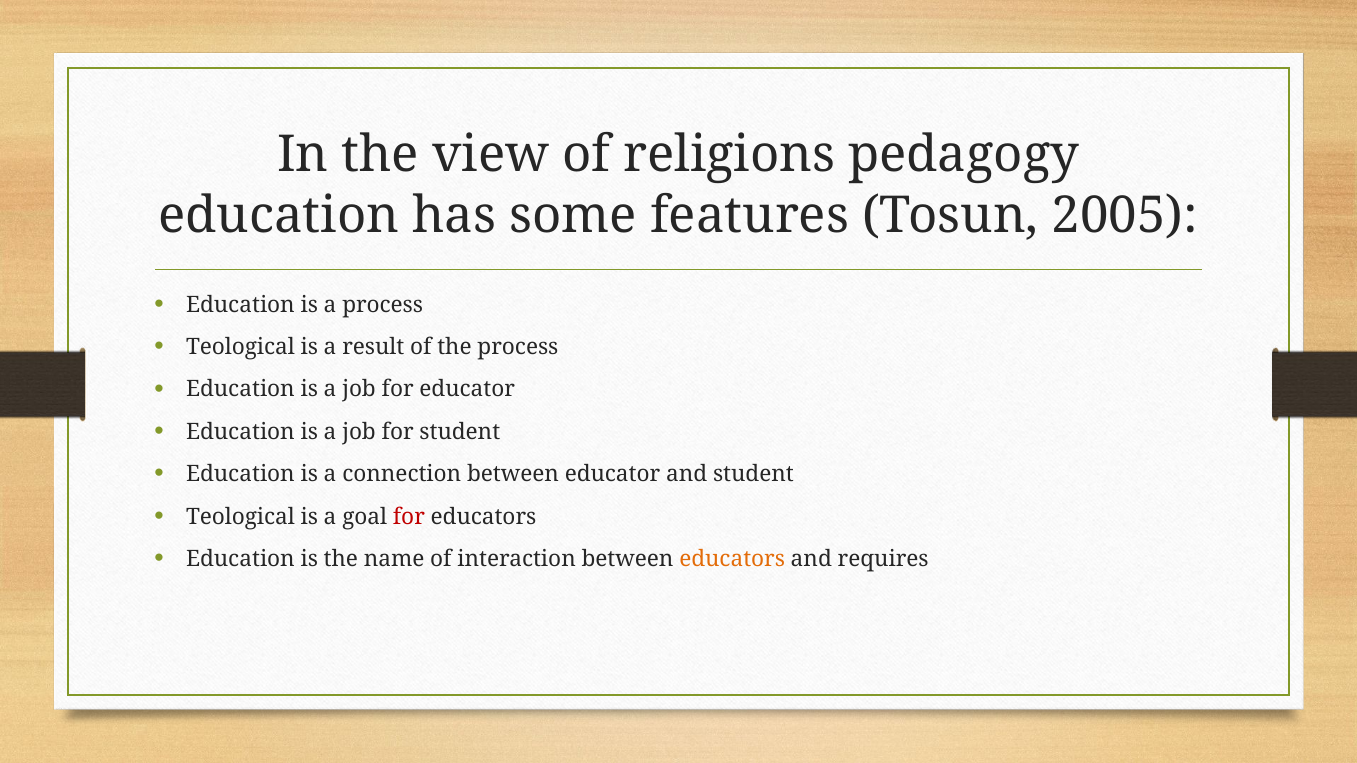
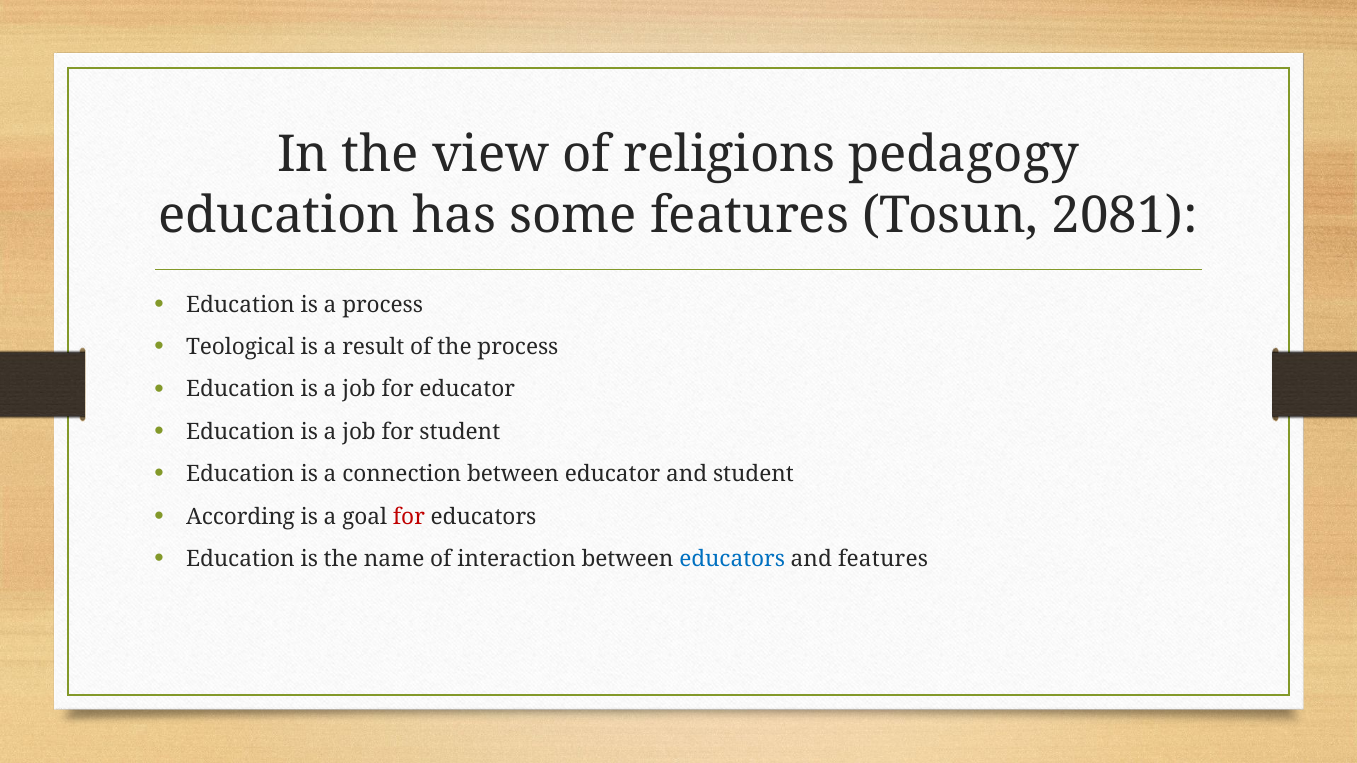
2005: 2005 -> 2081 (1125, 216)
Teological: Teological -> According (241, 517)
educators colour: orange -> blue (732, 559)
and requires: requires -> features (883, 559)
